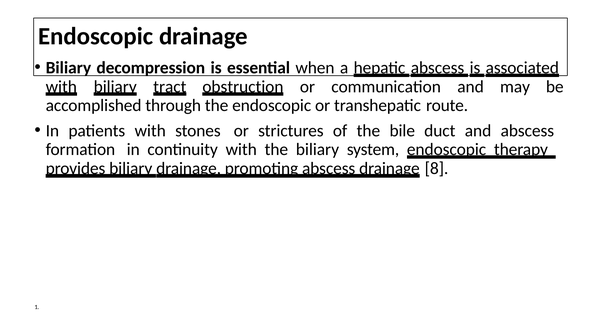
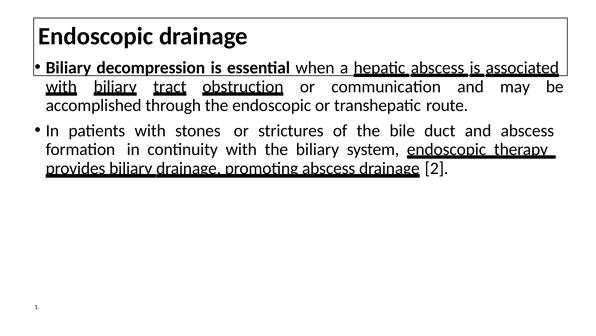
8: 8 -> 2 (436, 168)
